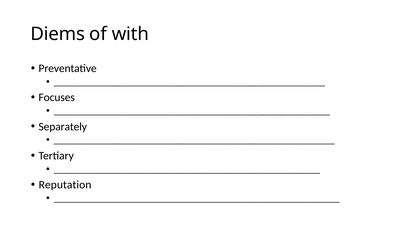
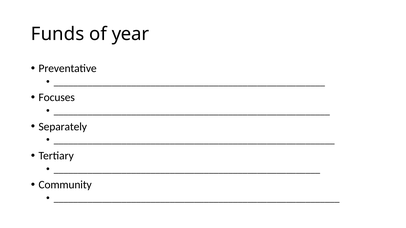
Diems: Diems -> Funds (58, 34)
with: with -> year (130, 34)
Reputation: Reputation -> Community (65, 185)
